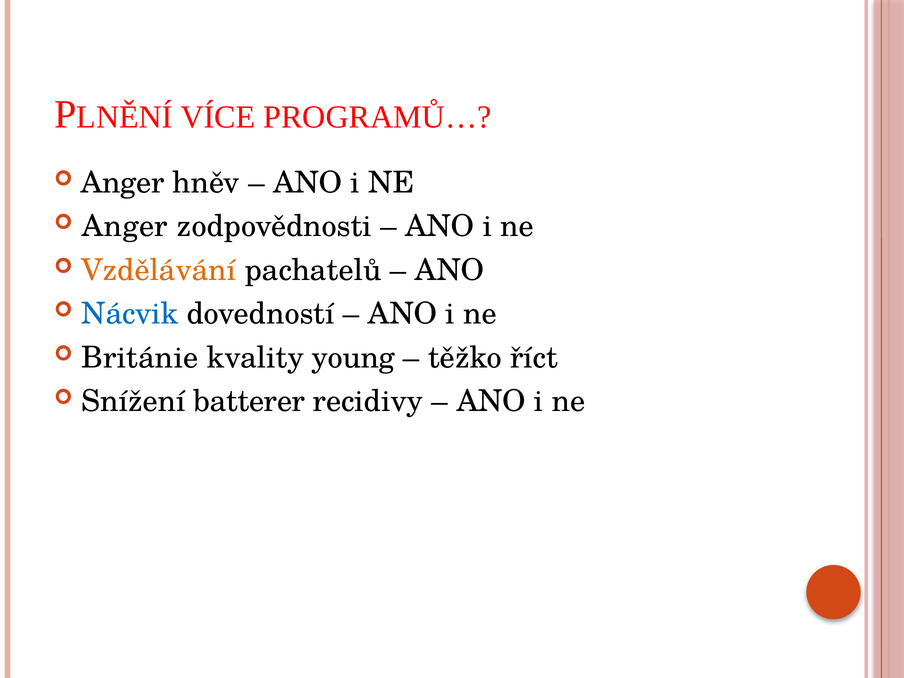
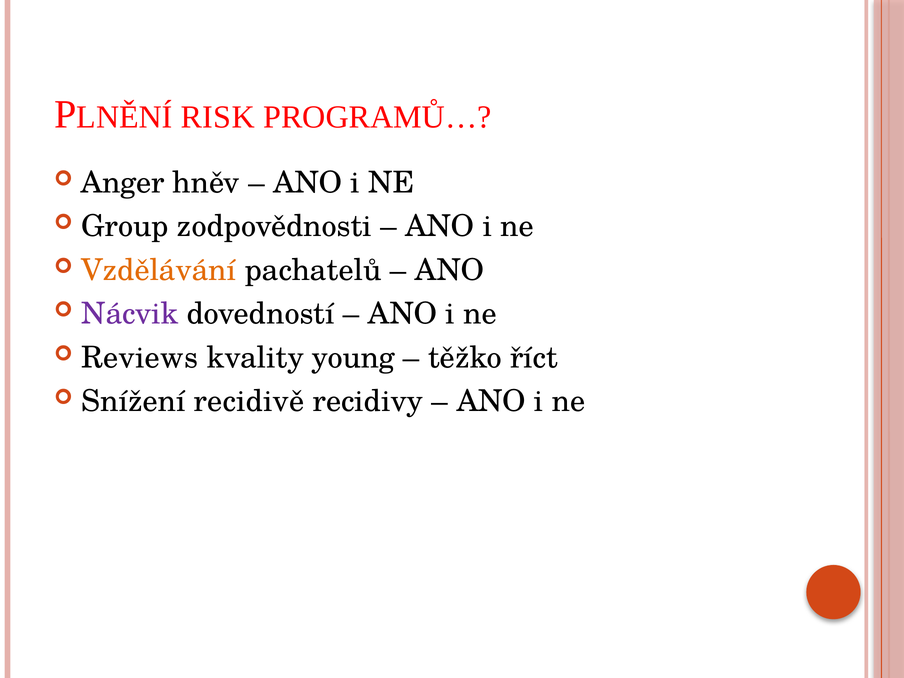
VÍCE: VÍCE -> RISK (218, 117)
Anger: Anger -> Group (125, 227)
Nácvik colour: blue -> purple (130, 314)
Británie: Británie -> Reviews (140, 358)
batterer: batterer -> recidivě (249, 401)
